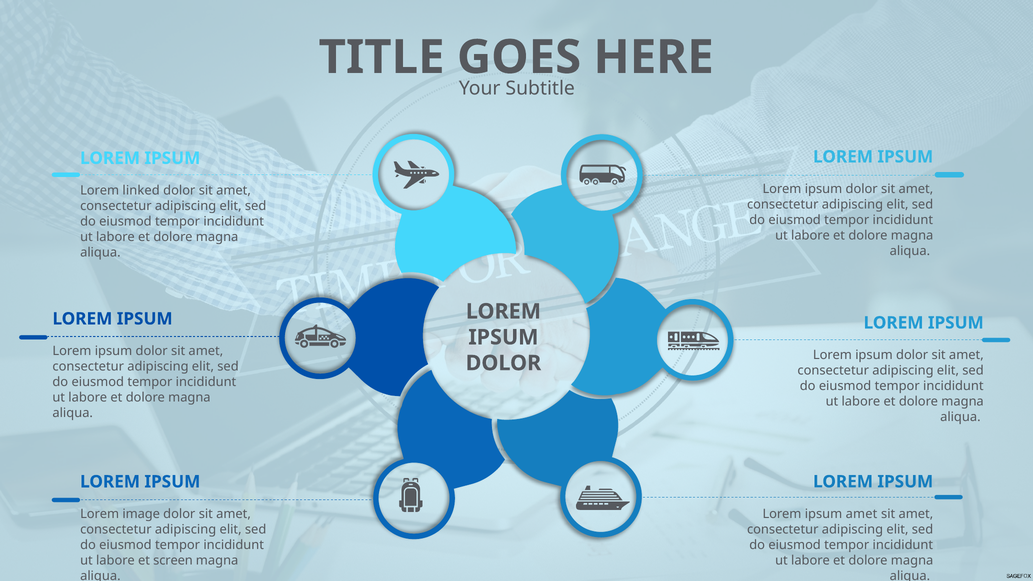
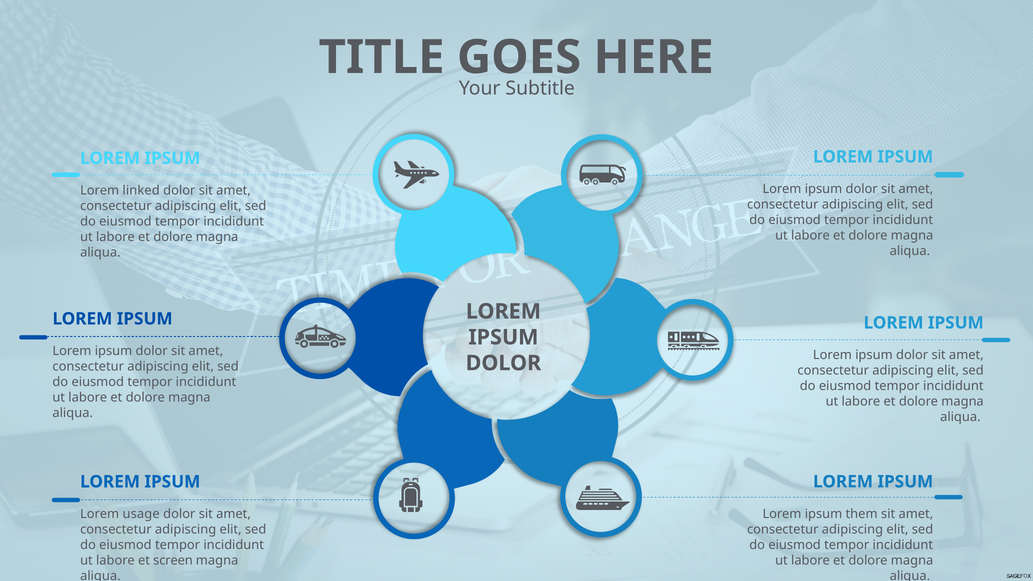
image: image -> usage (141, 514)
ipsum amet: amet -> them (862, 514)
